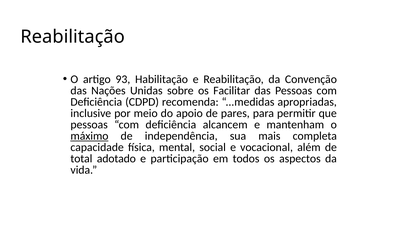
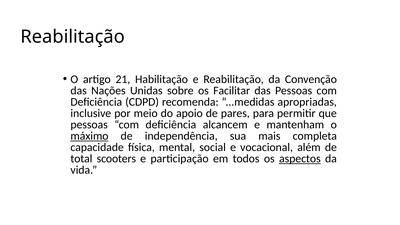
93: 93 -> 21 (123, 79)
adotado: adotado -> scooters (116, 159)
aspectos underline: none -> present (300, 159)
